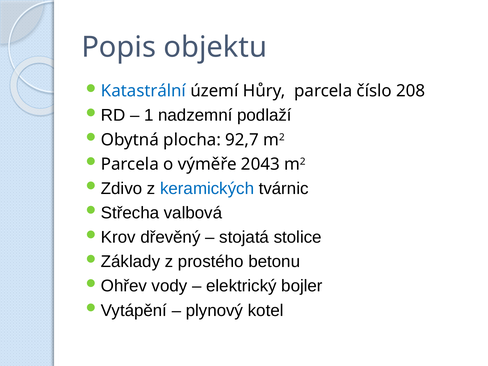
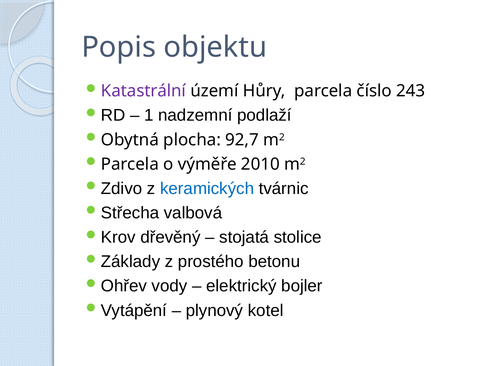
Katastrální colour: blue -> purple (143, 91)
208: 208 -> 243 (411, 91)
2043: 2043 -> 2010 (260, 164)
